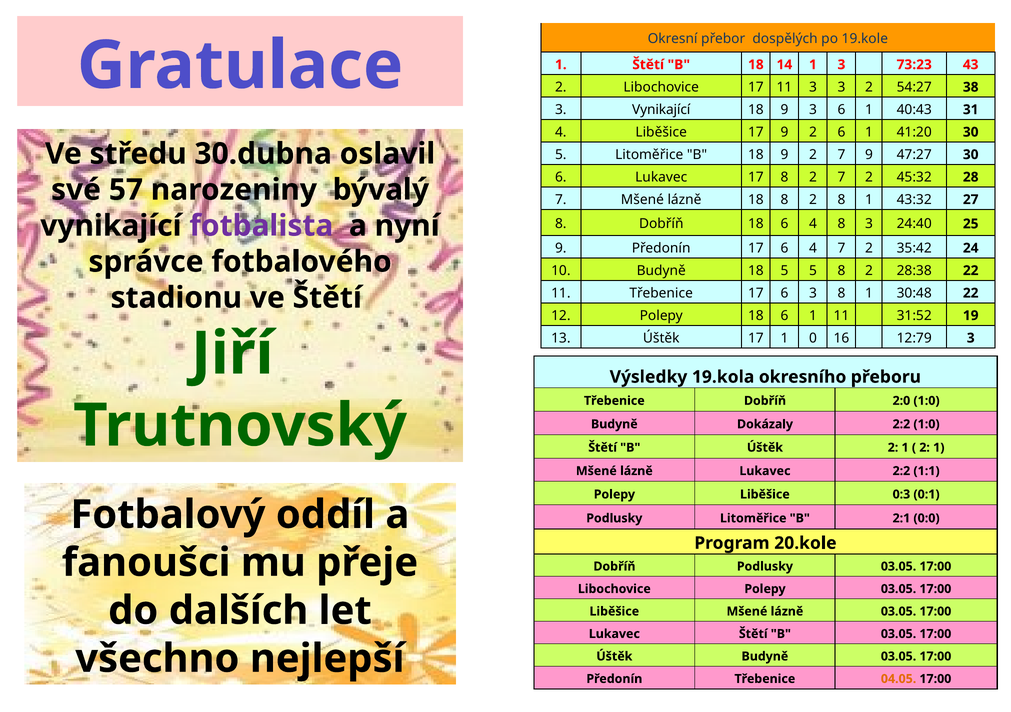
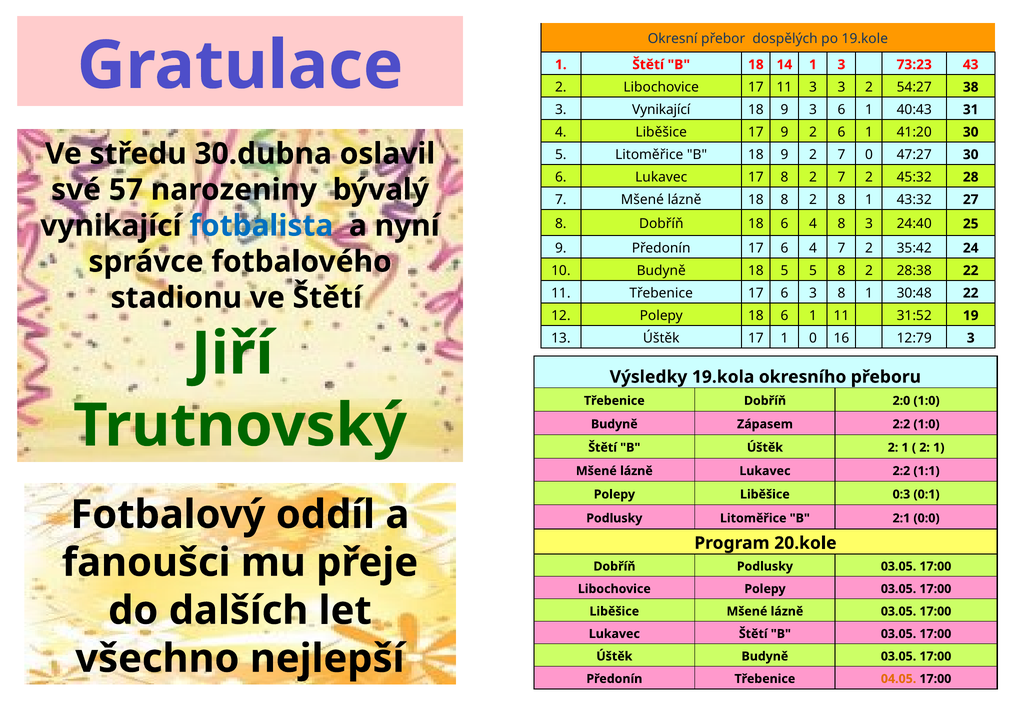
7 9: 9 -> 0 (869, 154)
fotbalista colour: purple -> blue (261, 226)
Dokázaly: Dokázaly -> Zápasem (765, 424)
